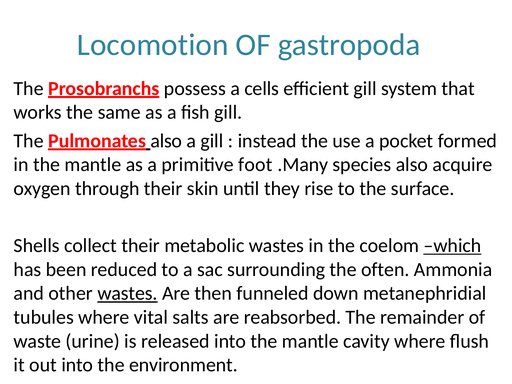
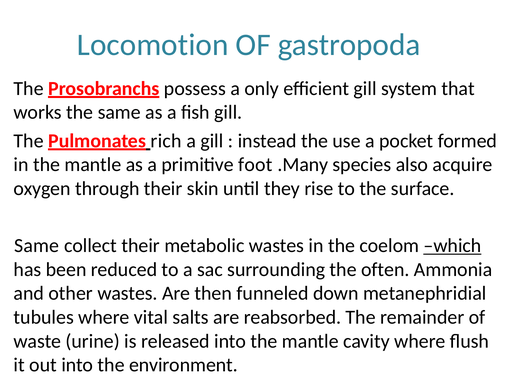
cells: cells -> only (262, 88)
Pulmonates also: also -> rich (166, 141)
Shells: Shells -> Same (37, 246)
wastes underline: present -> none (127, 293)
